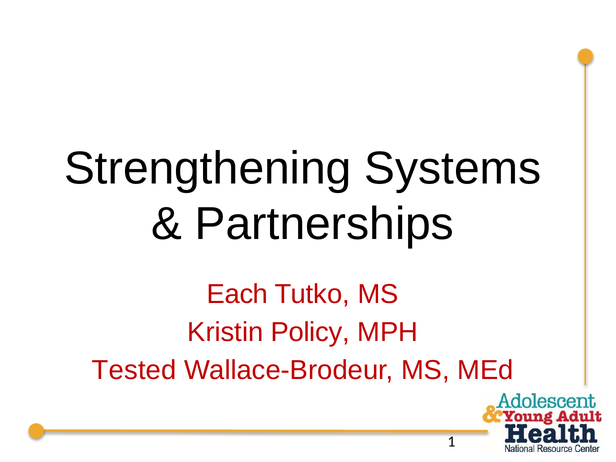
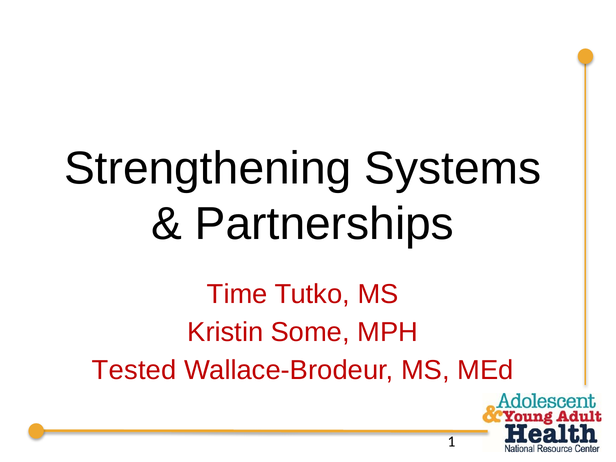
Each: Each -> Time (237, 294)
Policy: Policy -> Some (310, 332)
